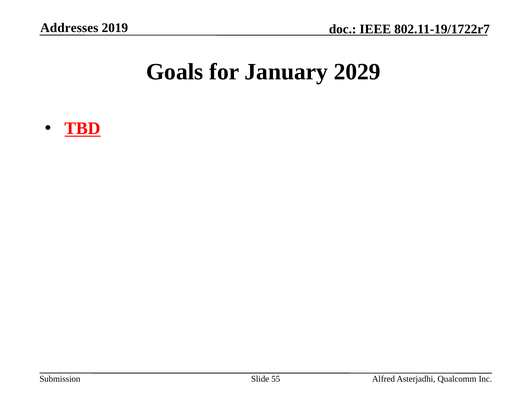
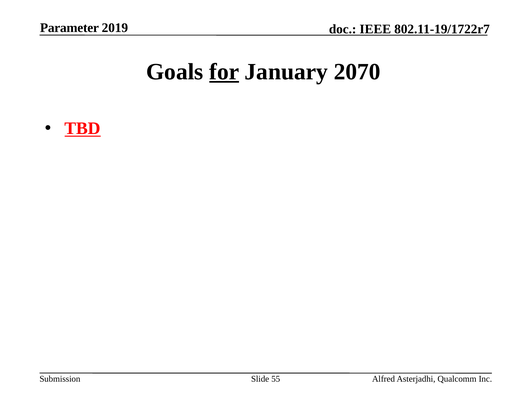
Addresses: Addresses -> Parameter (69, 28)
for underline: none -> present (224, 72)
2029: 2029 -> 2070 (357, 72)
